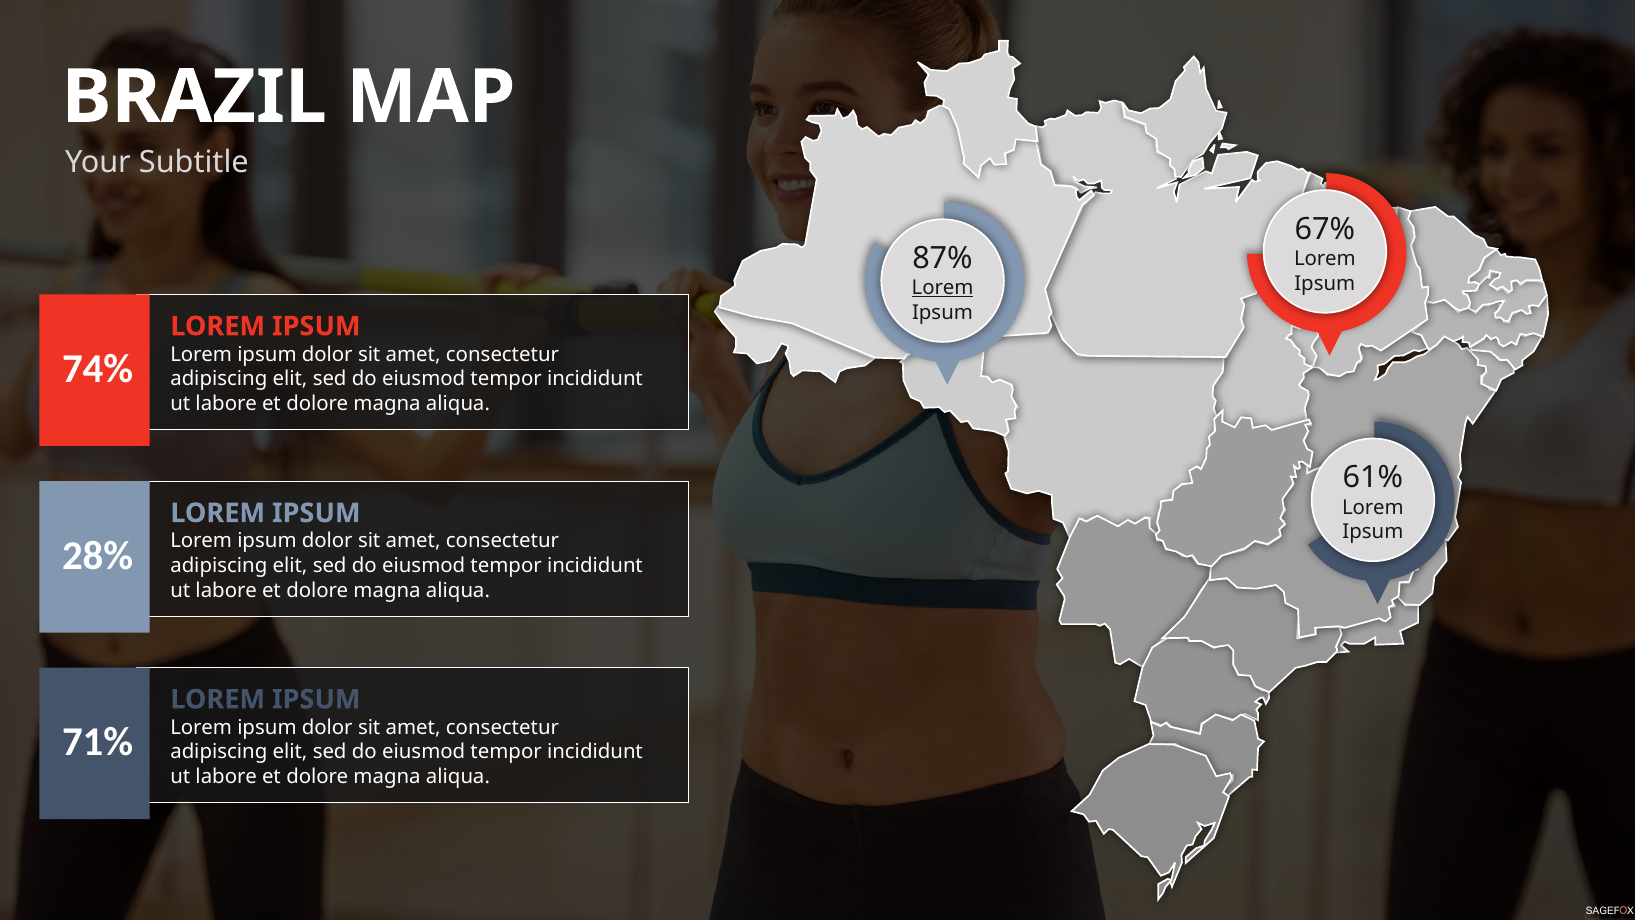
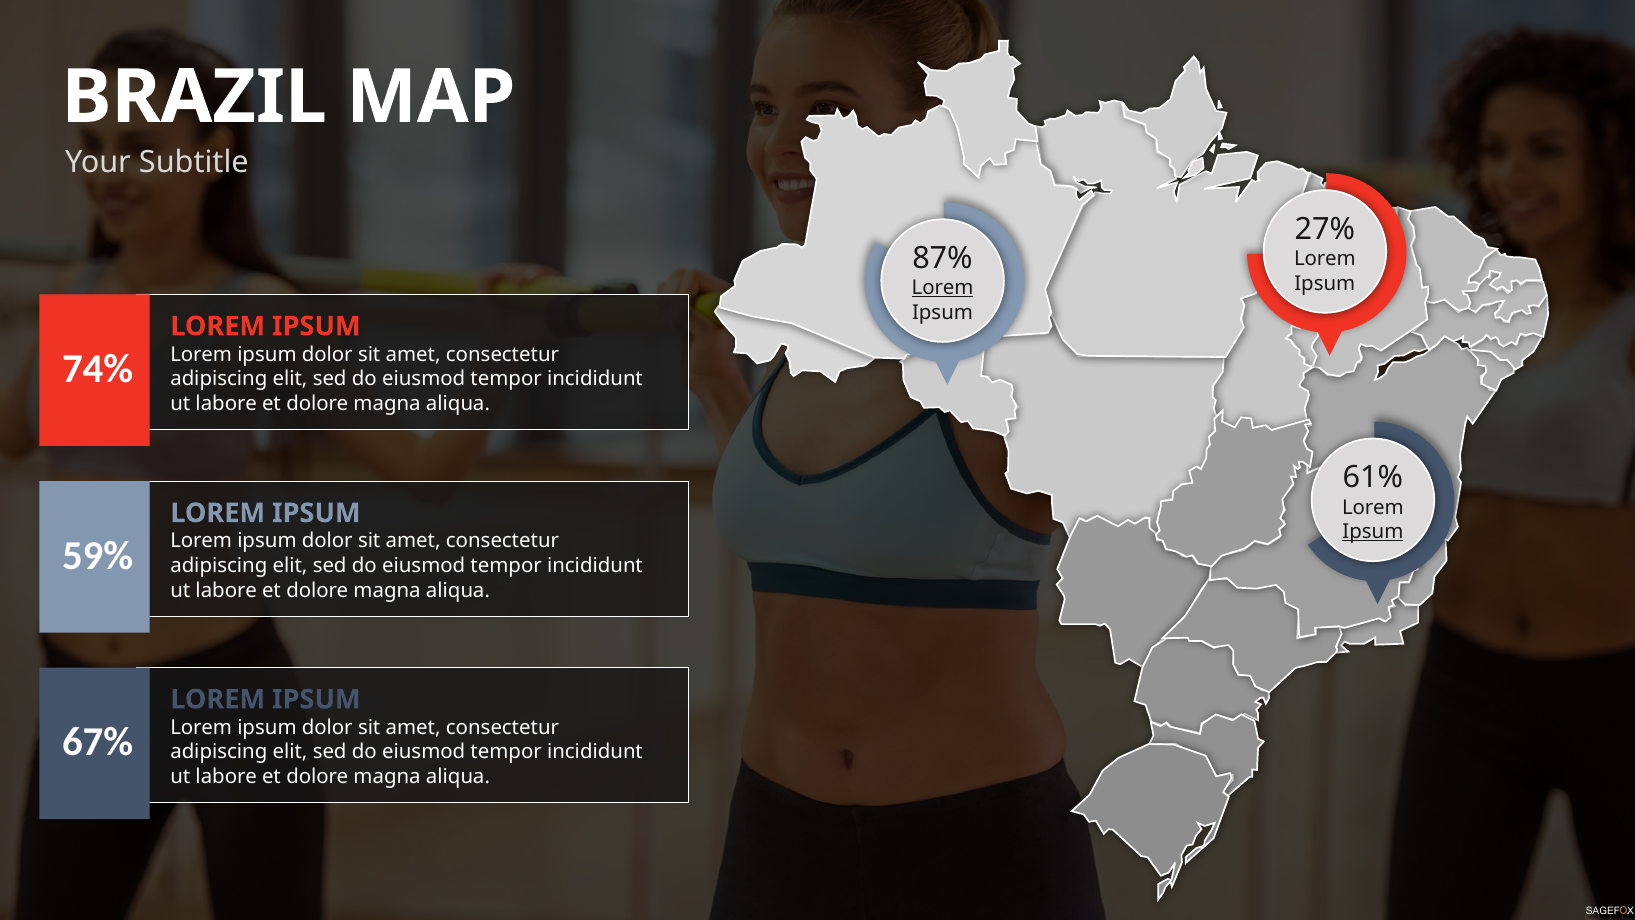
67%: 67% -> 27% (1325, 229)
Ipsum underline: none -> present (1373, 532)
28%: 28% -> 59% (98, 555)
71%: 71% -> 67% (98, 742)
